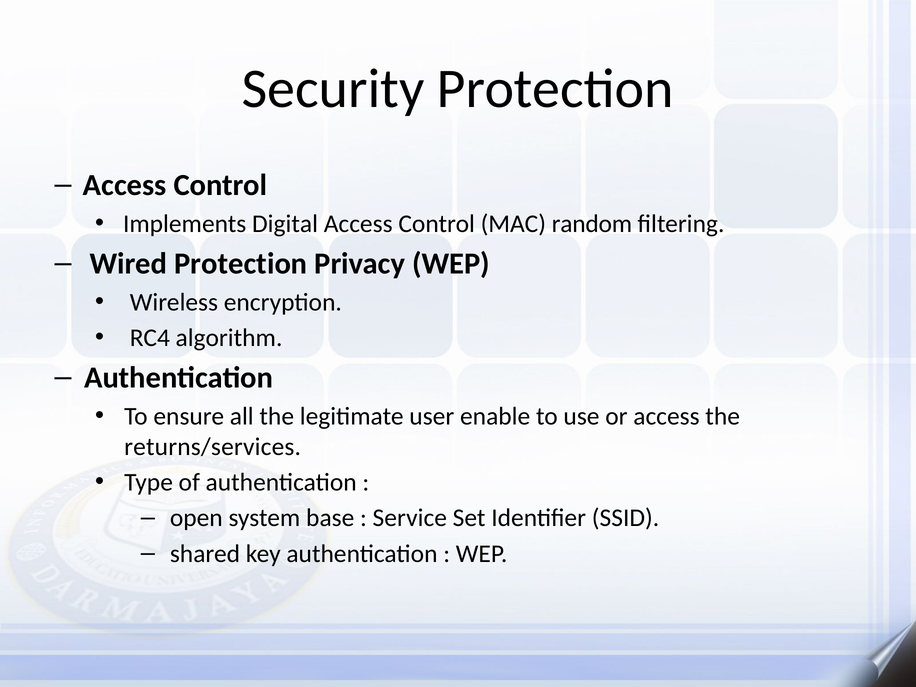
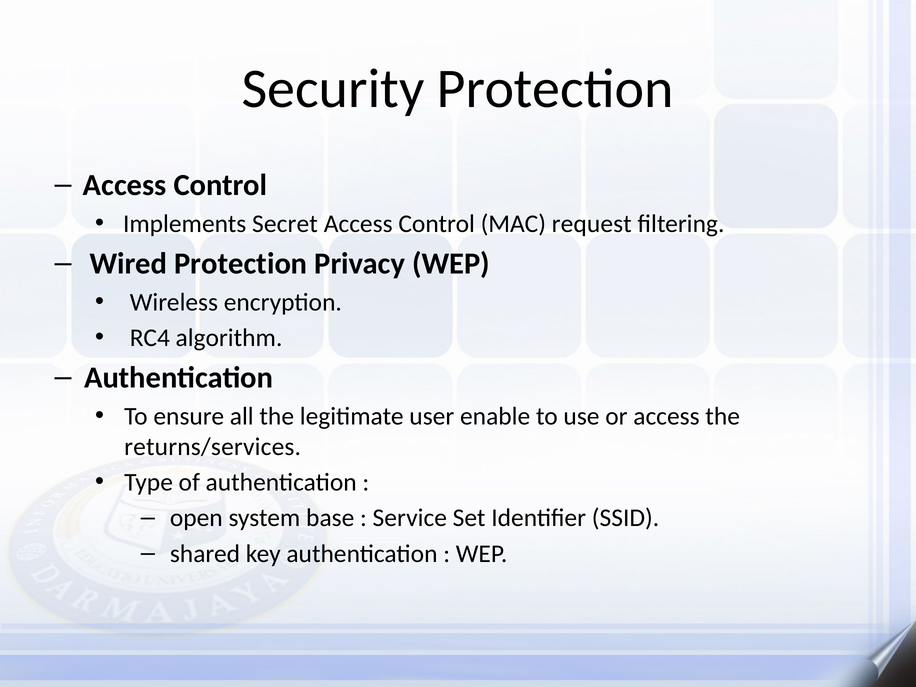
Digital: Digital -> Secret (285, 224)
random: random -> request (592, 224)
